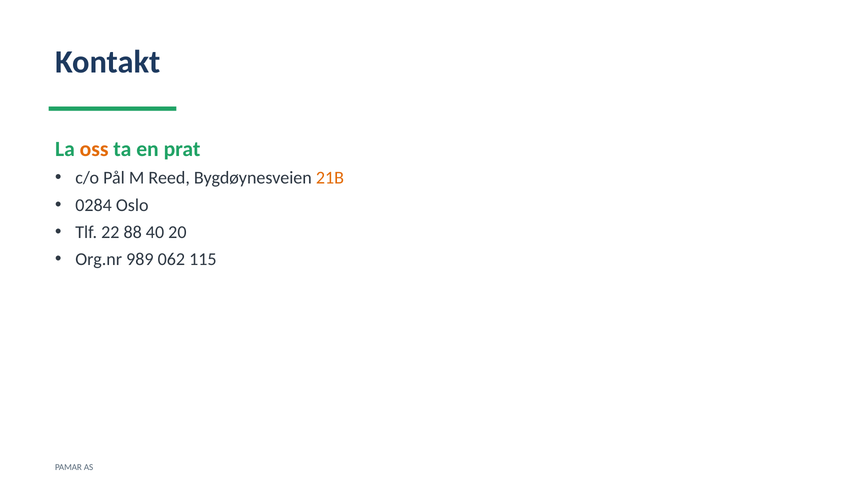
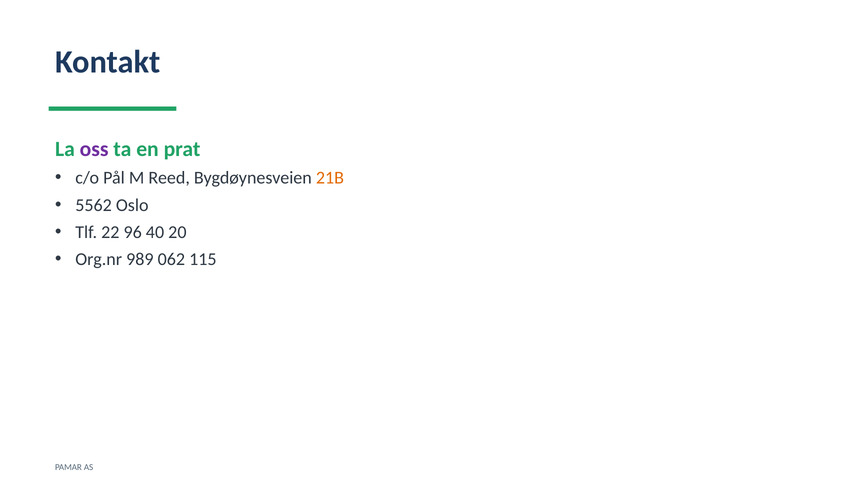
oss colour: orange -> purple (94, 149)
0284: 0284 -> 5562 (94, 205)
88: 88 -> 96 (133, 232)
